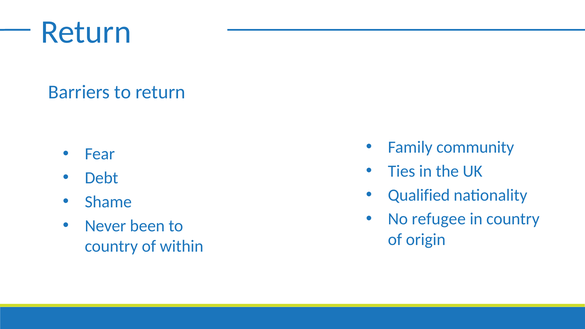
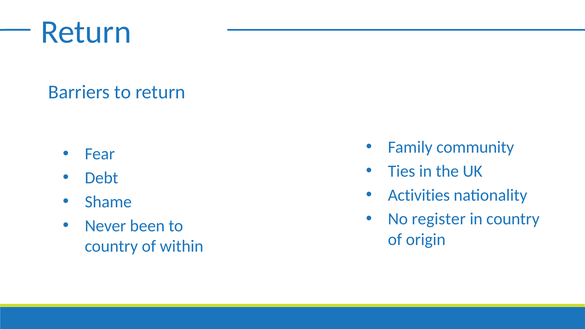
Qualified: Qualified -> Activities (419, 195)
refugee: refugee -> register (439, 219)
